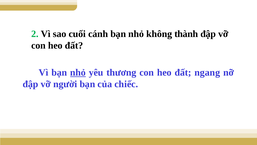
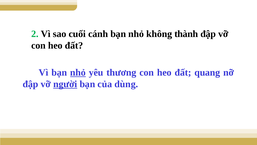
ngang: ngang -> quang (207, 72)
người underline: none -> present (65, 84)
chiếc: chiếc -> dùng (126, 84)
